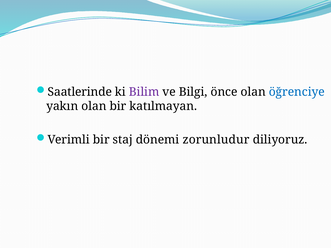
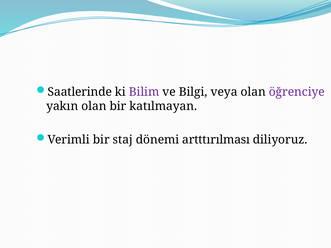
önce: önce -> veya (224, 92)
öğrenciye colour: blue -> purple (297, 92)
zorunludur: zorunludur -> artttırılması (216, 140)
